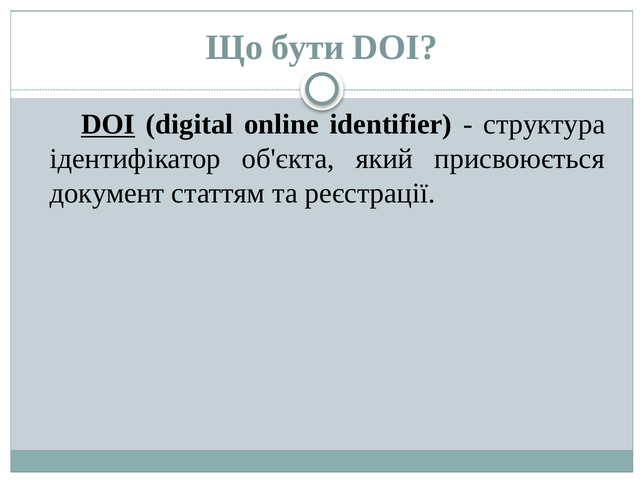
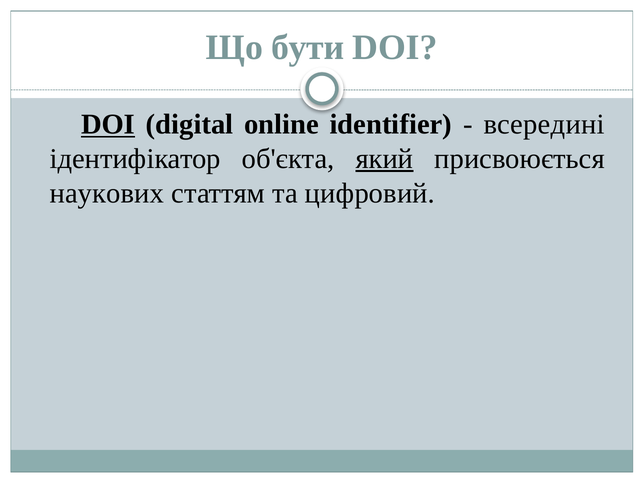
структура: структура -> всередині (544, 124)
який underline: none -> present (384, 159)
документ: документ -> наукових (107, 193)
реєстрації: реєстрації -> цифровий (370, 193)
